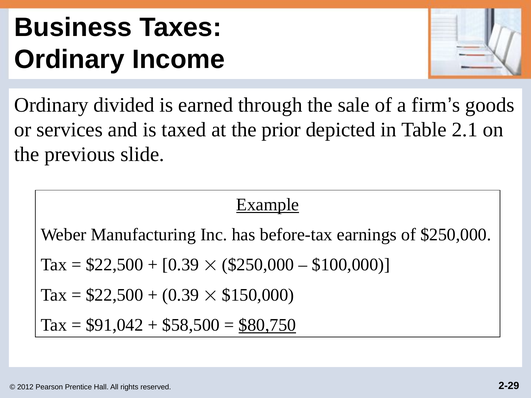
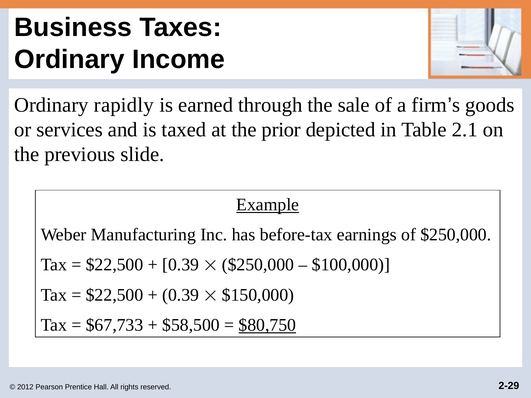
divided: divided -> rapidly (124, 105)
$91,042: $91,042 -> $67,733 (115, 325)
